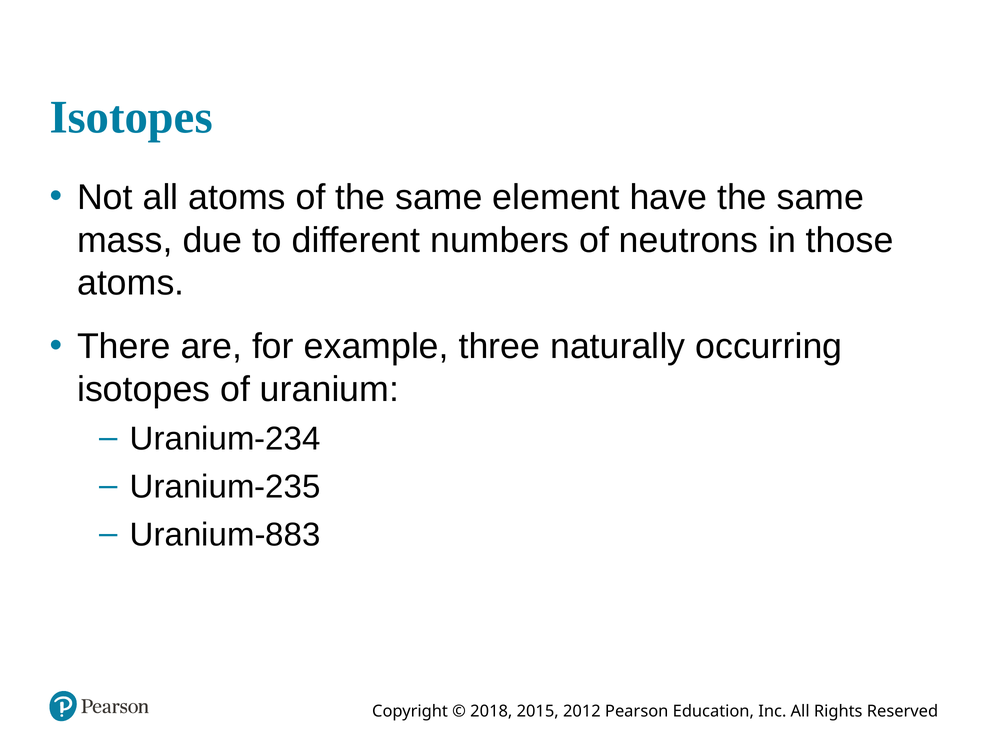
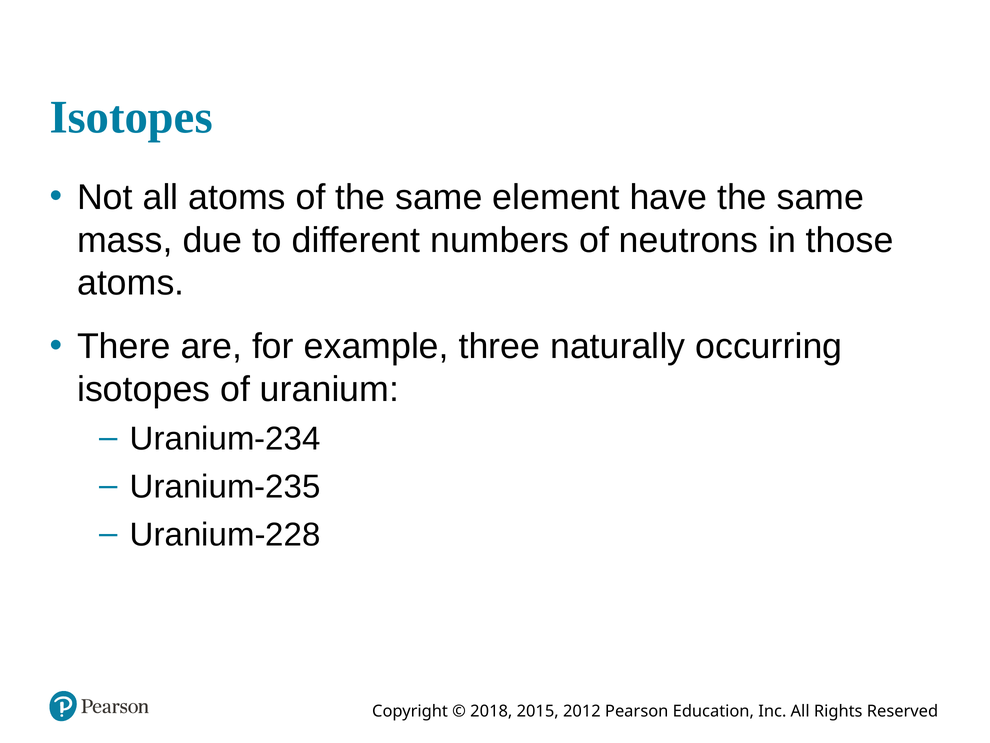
Uranium-883: Uranium-883 -> Uranium-228 (225, 534)
